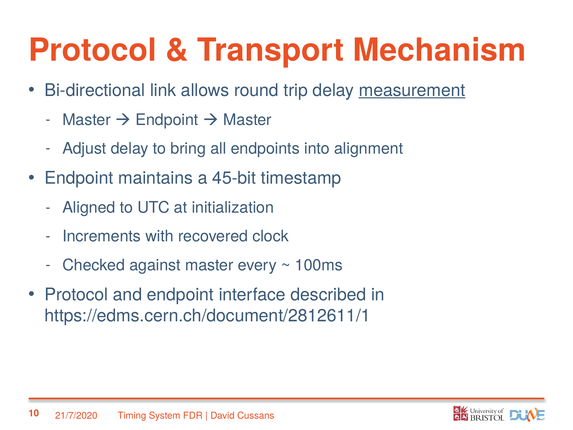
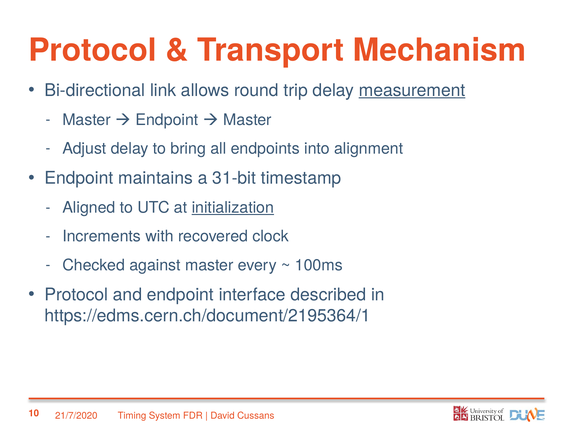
45-bit: 45-bit -> 31-bit (234, 178)
initialization underline: none -> present (233, 208)
https://edms.cern.ch/document/2812611/1: https://edms.cern.ch/document/2812611/1 -> https://edms.cern.ch/document/2195364/1 (208, 316)
